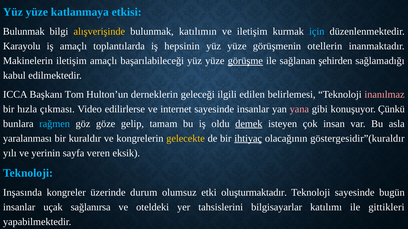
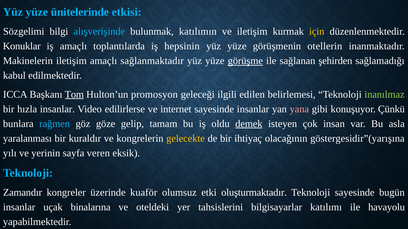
katlanmaya: katlanmaya -> ünitelerinde (80, 12)
Bulunmak: Bulunmak -> Sözgelimi (24, 32)
alışverişinde colour: yellow -> light blue (99, 32)
için colour: light blue -> yellow (317, 32)
Karayolu: Karayolu -> Konuklar (22, 46)
başarılabileceği: başarılabileceği -> sağlanmaktadır (152, 61)
Tom underline: none -> present (74, 95)
derneklerin: derneklerin -> promosyon (154, 95)
inanılmaz colour: pink -> light green (385, 95)
hızla çıkması: çıkması -> insanlar (57, 109)
ihtiyaç underline: present -> none (248, 139)
göstergesidir”(kuraldır: göstergesidir”(kuraldır -> göstergesidir”(yarışına (357, 139)
Inşasında: Inşasında -> Zamandır (23, 193)
durum: durum -> kuaför (144, 193)
sağlanırsa: sağlanırsa -> binalarına (91, 208)
gittikleri: gittikleri -> havayolu (387, 208)
